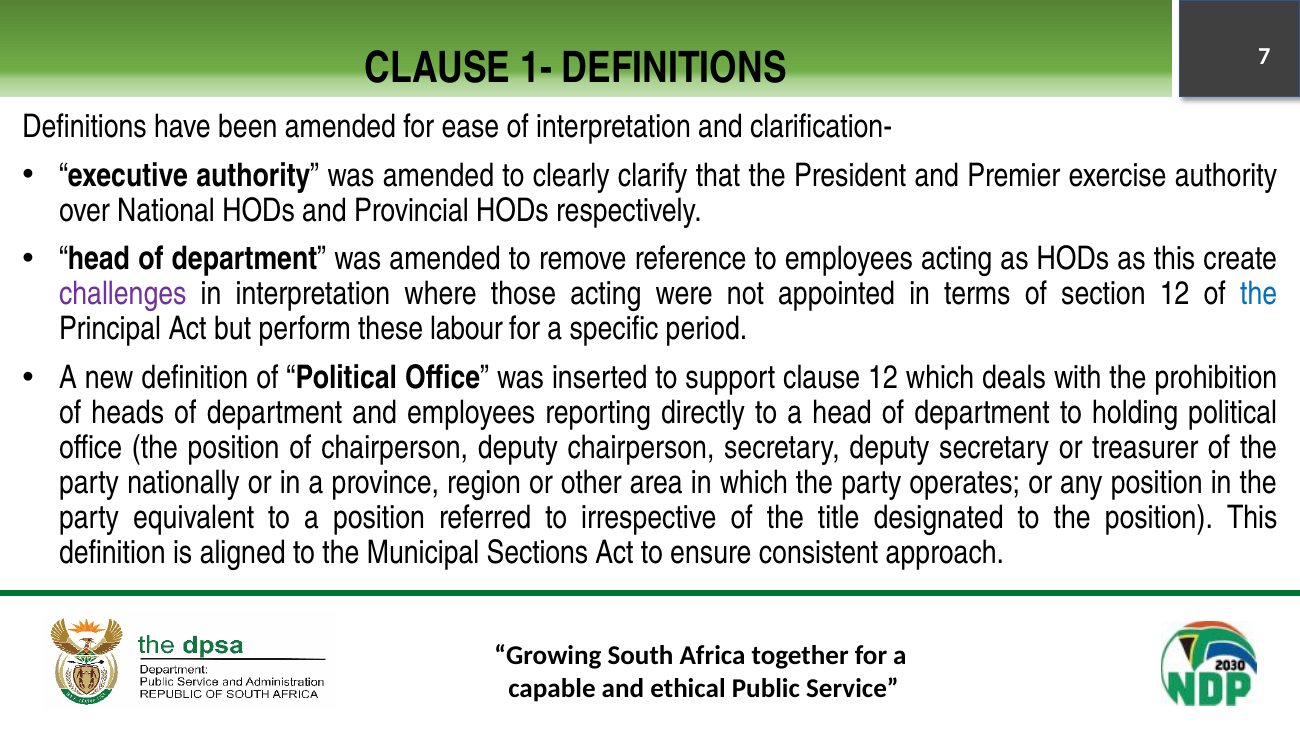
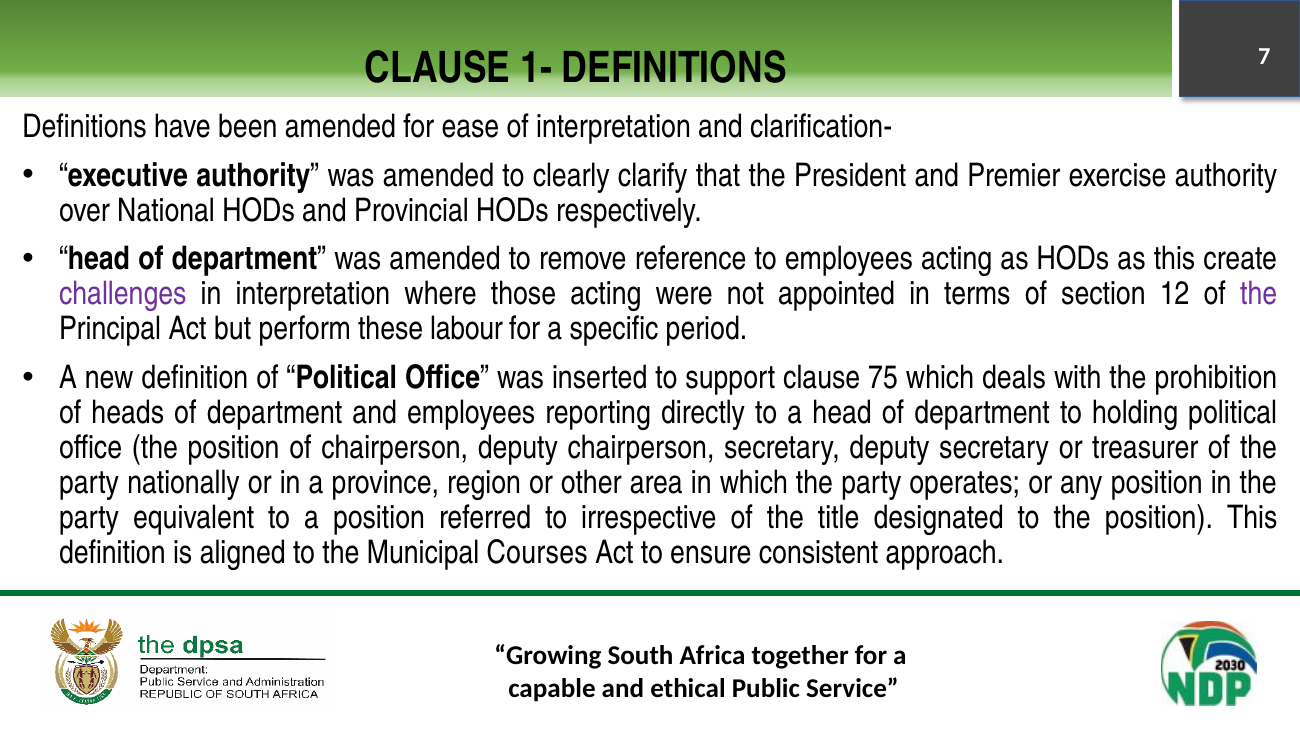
the colour: blue -> purple (1259, 294)
clause 12: 12 -> 75 (883, 378)
Sections: Sections -> Courses (537, 553)
